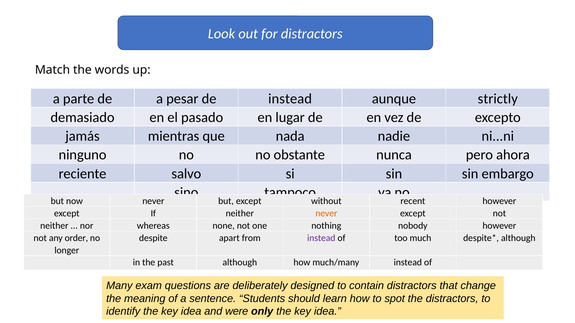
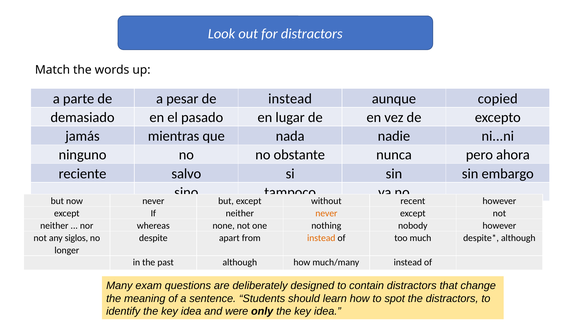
strictly: strictly -> copied (498, 99)
order: order -> siglos (76, 238)
instead colour: purple -> orange (321, 238)
